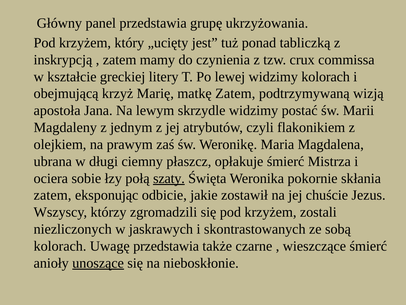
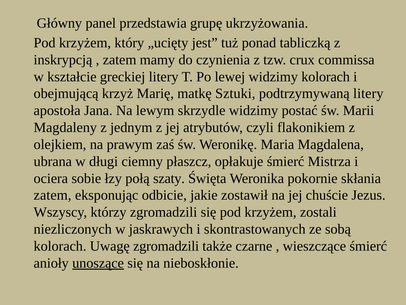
matkę Zatem: Zatem -> Sztuki (235, 94)
podtrzymywaną wizją: wizją -> litery (368, 94)
szaty underline: present -> none (169, 178)
Uwagę przedstawia: przedstawia -> zgromadzili (166, 246)
